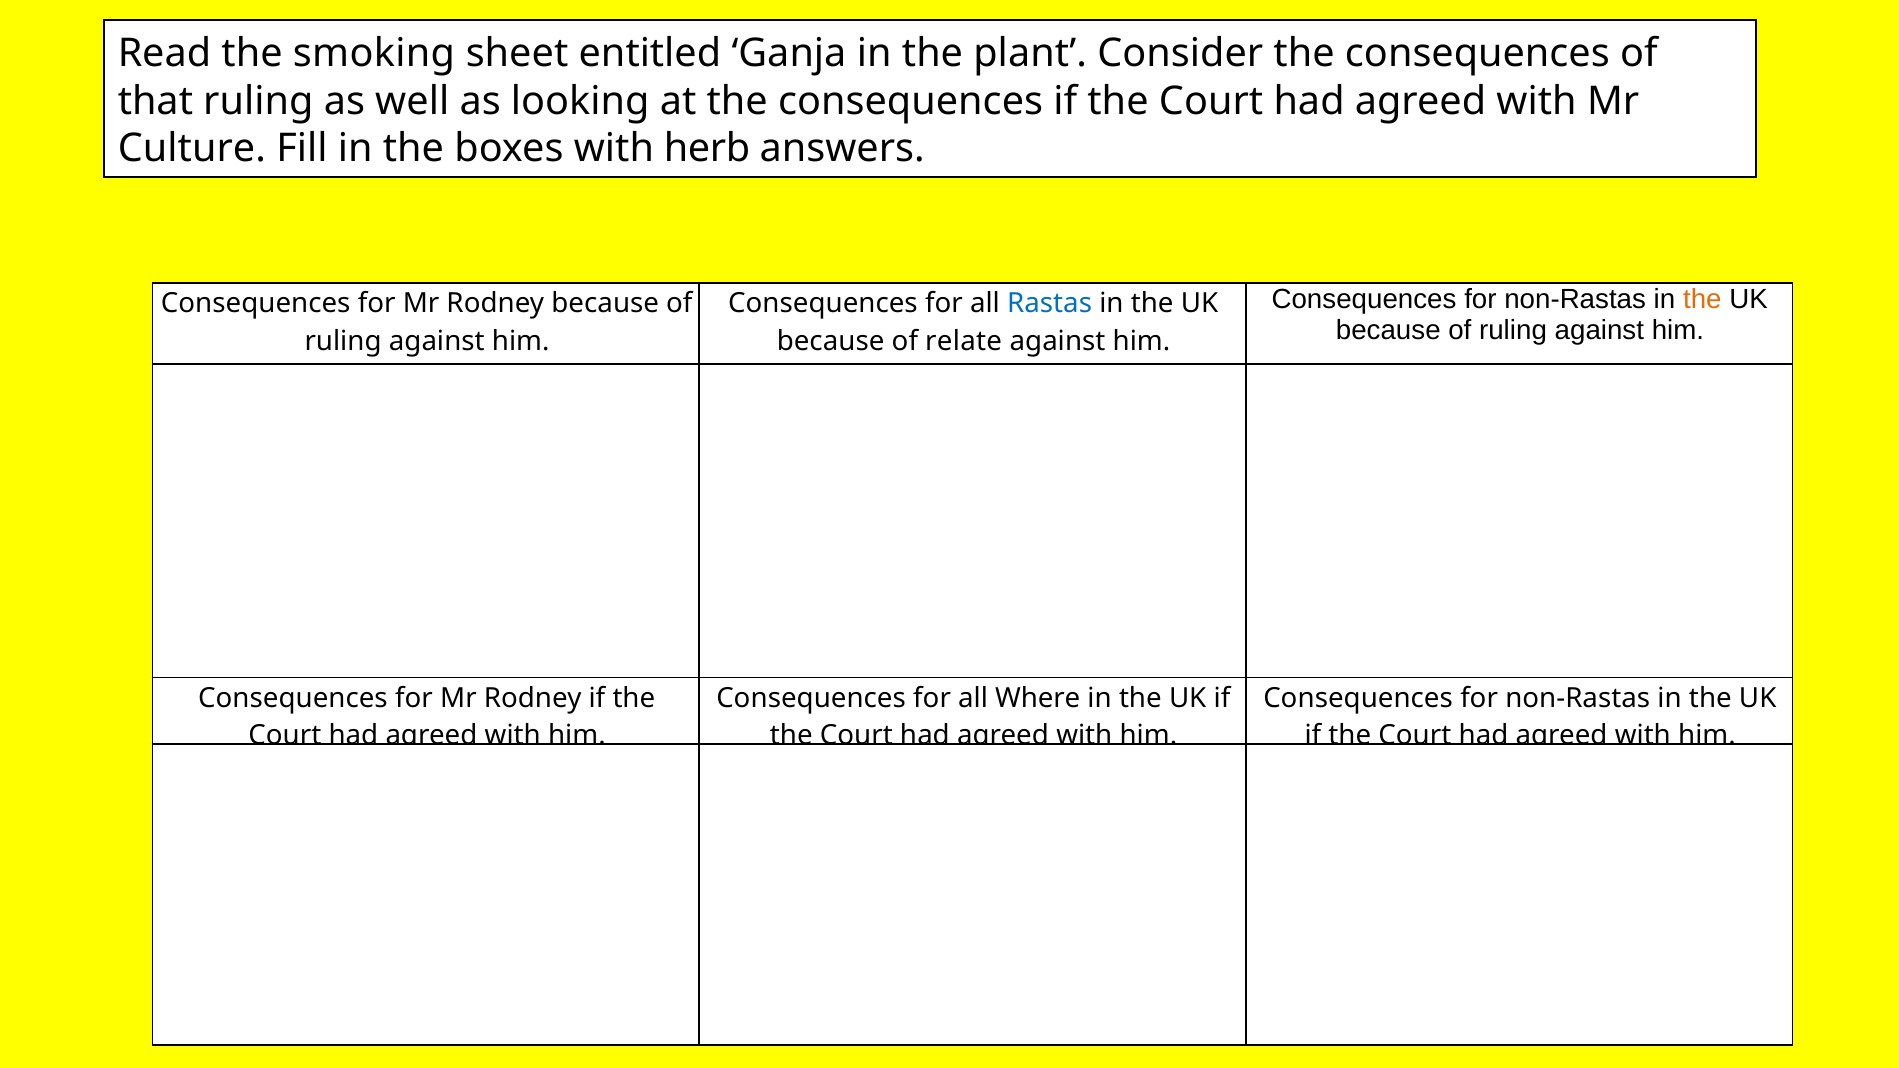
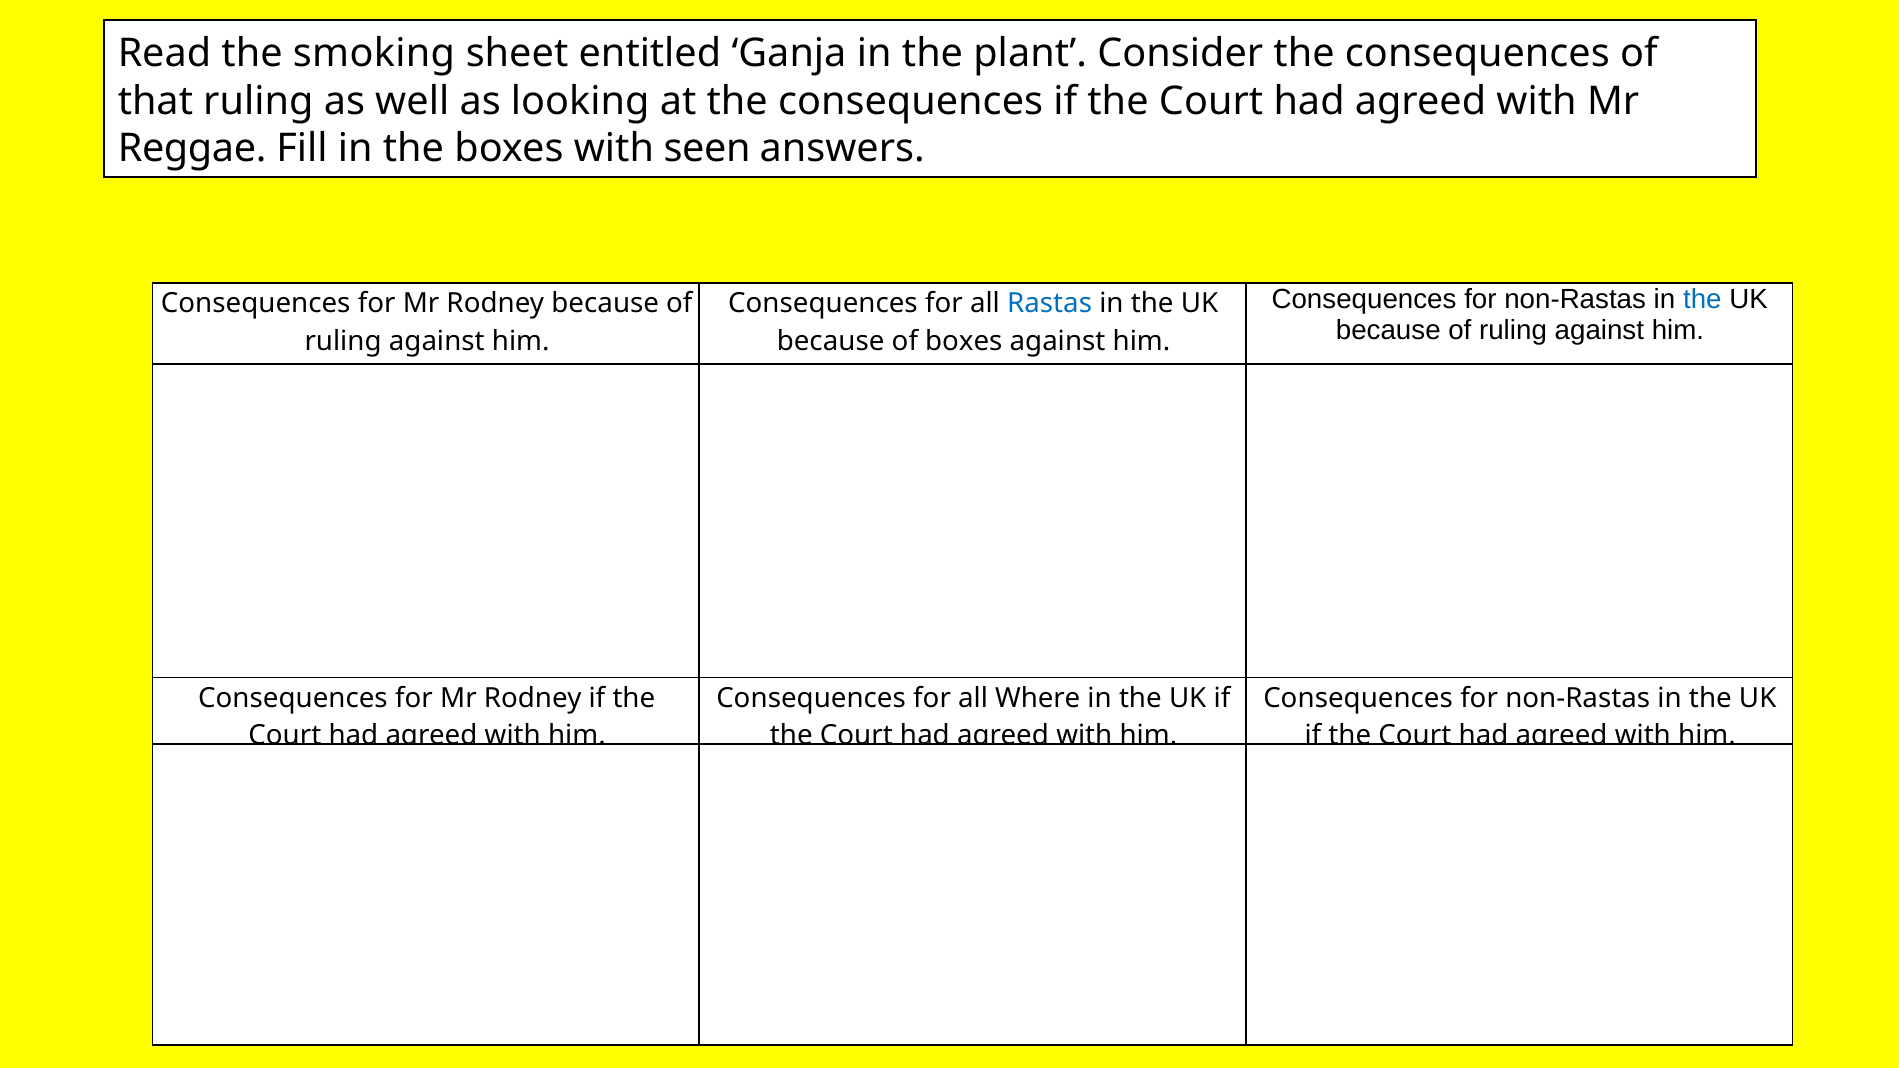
Culture: Culture -> Reggae (192, 149)
herb: herb -> seen (707, 149)
the colour: orange -> blue (1702, 299)
of relate: relate -> boxes (964, 341)
